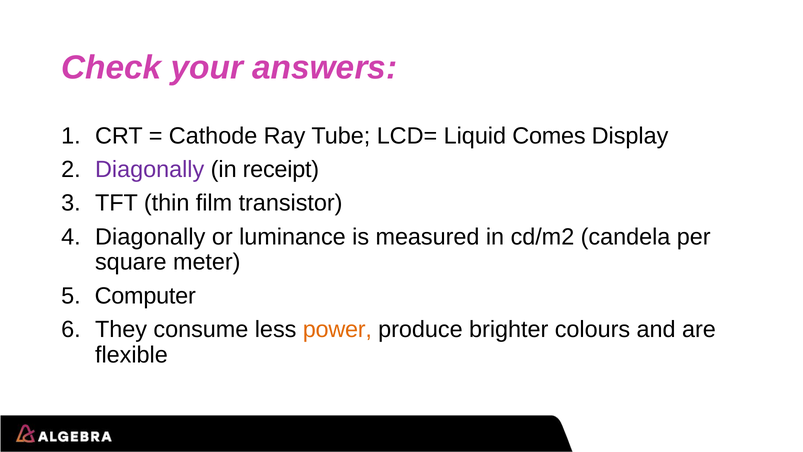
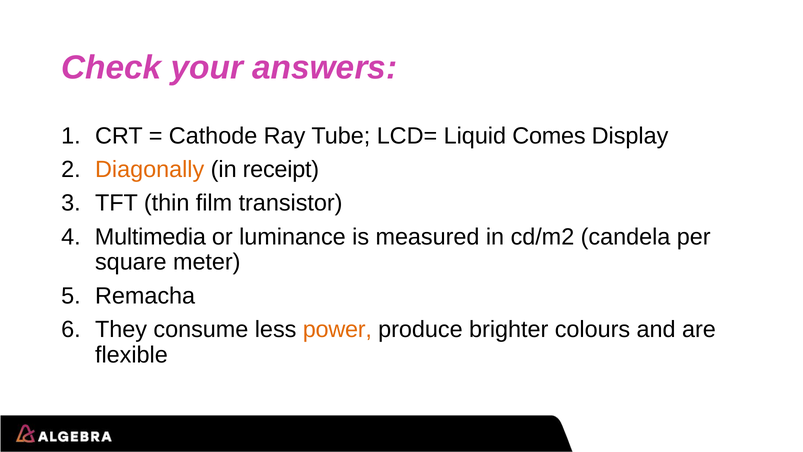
Diagonally colour: purple -> orange (150, 169)
Diagonally: Diagonally -> Multimedia (150, 237)
Computer: Computer -> Remacha (145, 296)
